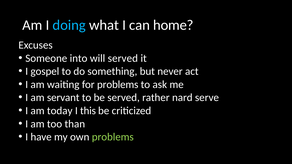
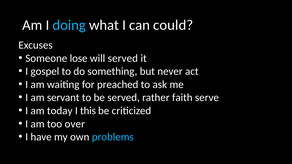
home: home -> could (173, 25)
into: into -> lose (79, 58)
for problems: problems -> preached (118, 85)
nard: nard -> faith (182, 98)
than: than -> over (75, 124)
problems colour: light green -> light blue (113, 137)
